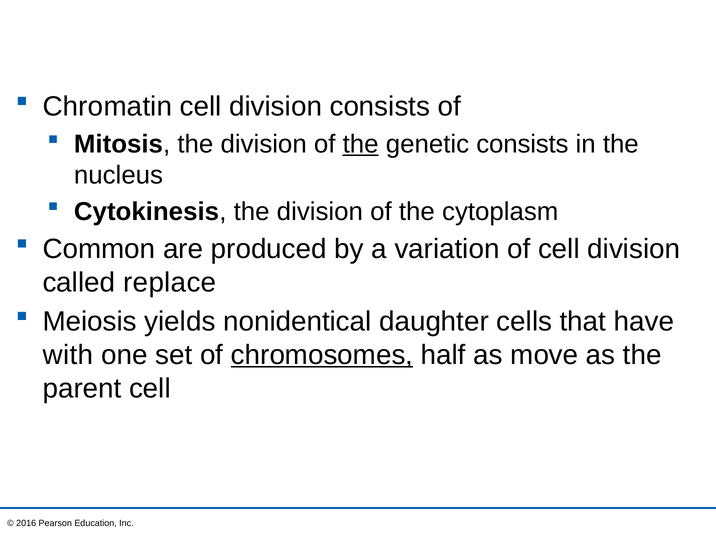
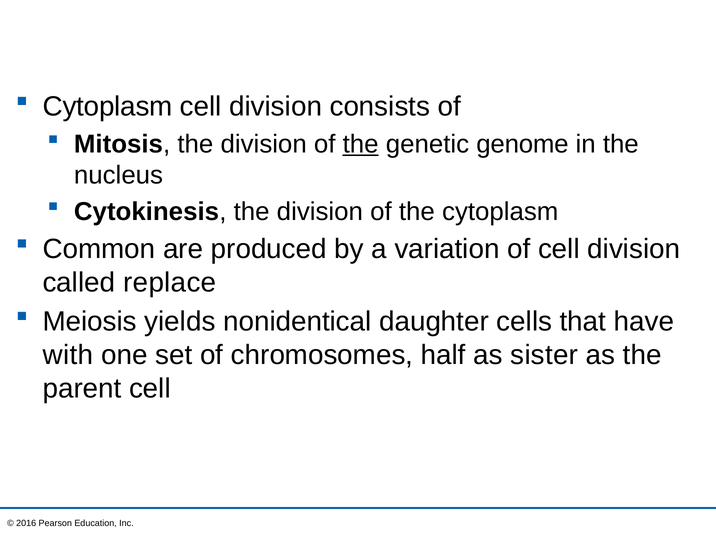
Chromatin: Chromatin -> Cytoplasm (108, 107)
genetic consists: consists -> genome (522, 144)
chromosomes underline: present -> none (322, 355)
move: move -> sister (544, 355)
